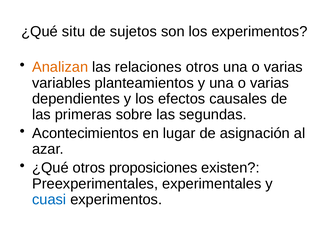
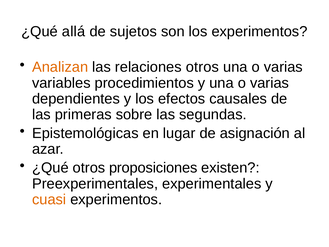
situ: situ -> allá (74, 31)
planteamientos: planteamientos -> procedimientos (144, 83)
Acontecimientos: Acontecimientos -> Epistemológicas (85, 133)
cuasi colour: blue -> orange (49, 199)
